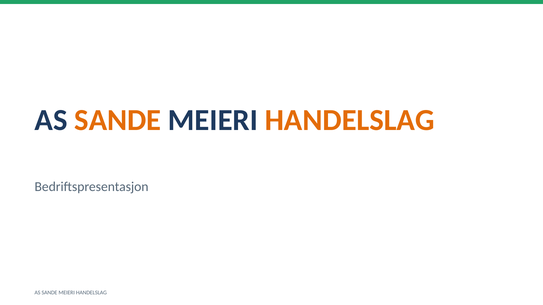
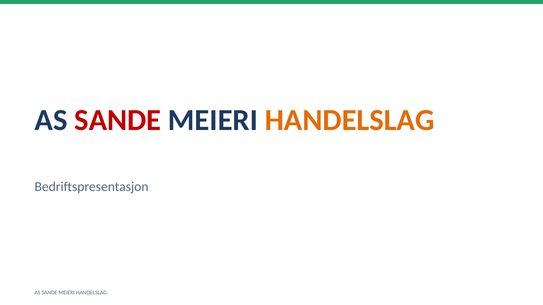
SANDE colour: orange -> red (118, 120)
